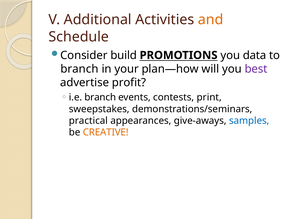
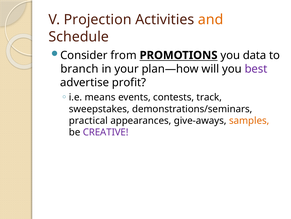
Additional: Additional -> Projection (98, 20)
build: build -> from (124, 55)
i.e branch: branch -> means (100, 97)
print: print -> track (209, 97)
samples colour: blue -> orange (249, 120)
CREATIVE colour: orange -> purple (106, 132)
